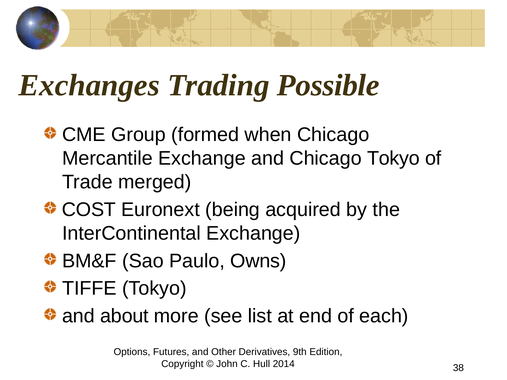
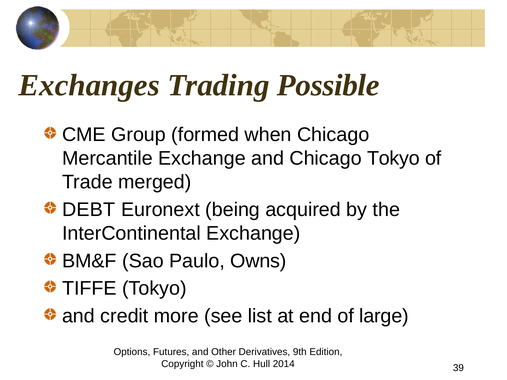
COST: COST -> DEBT (89, 210)
about: about -> credit (124, 316)
each: each -> large (384, 316)
38: 38 -> 39 (458, 368)
